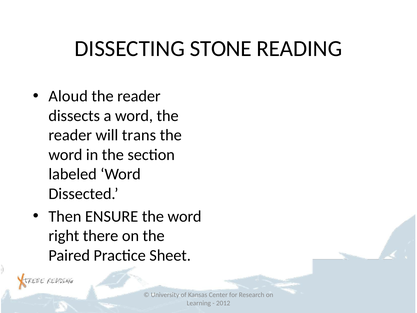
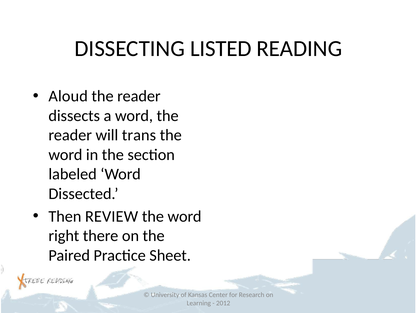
STONE: STONE -> LISTED (221, 48)
ENSURE: ENSURE -> REVIEW (112, 216)
